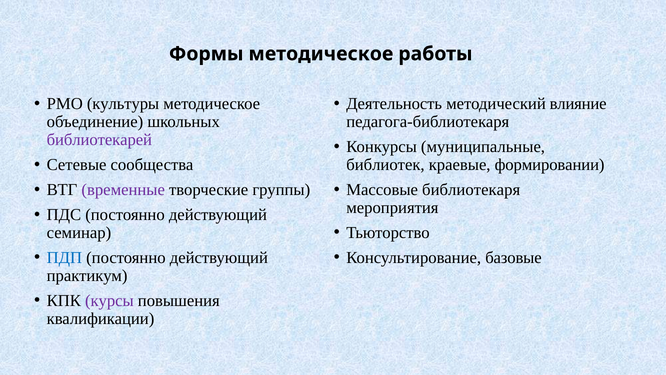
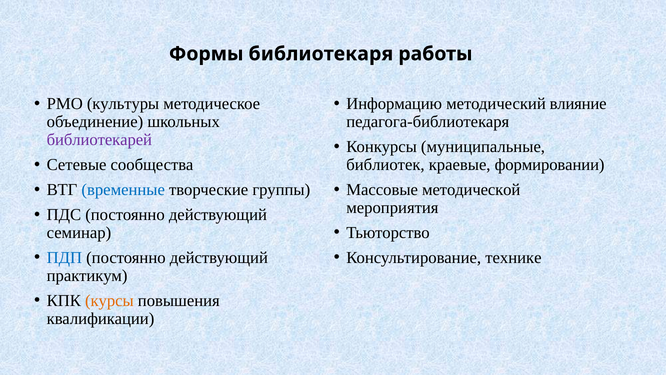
Формы методическое: методическое -> библиотекаря (321, 54)
Деятельность: Деятельность -> Информацию (394, 104)
временные colour: purple -> blue (123, 190)
библиотекаря: библиотекаря -> методической (471, 190)
базовые: базовые -> технике (513, 257)
курсы colour: purple -> orange (109, 300)
